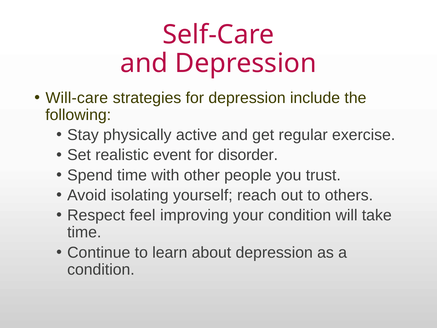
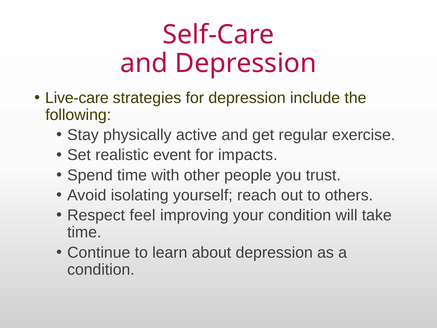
Will-care: Will-care -> Live-care (77, 98)
disorder: disorder -> impacts (248, 155)
